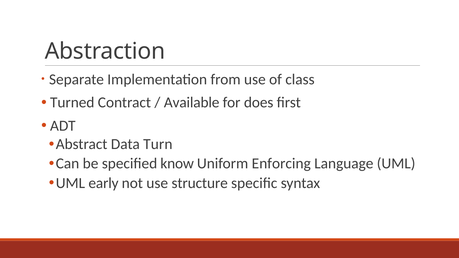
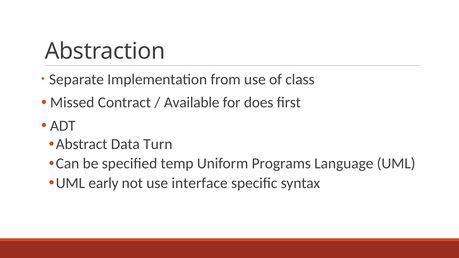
Turned: Turned -> Missed (72, 103)
know: know -> temp (177, 164)
Enforcing: Enforcing -> Programs (281, 164)
structure: structure -> interface (200, 183)
